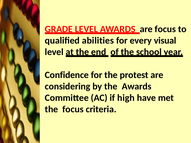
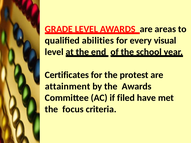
are focus: focus -> areas (165, 29)
Confidence: Confidence -> Certificates (67, 75)
considering: considering -> attainment (68, 86)
high: high -> filed (126, 98)
